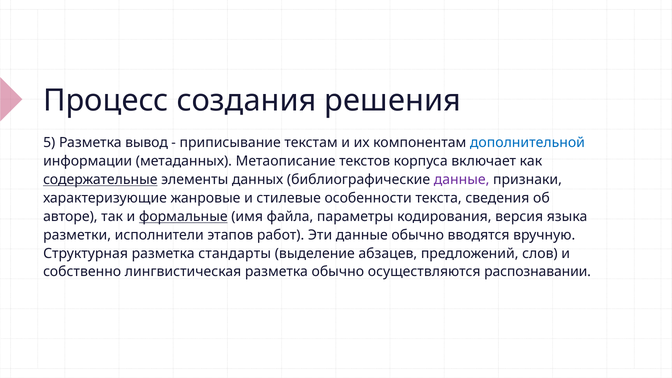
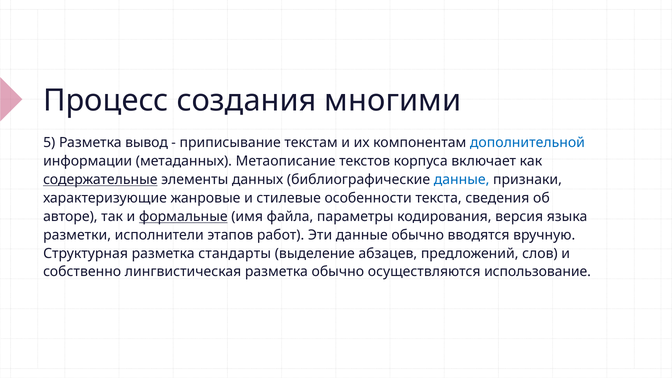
решения: решения -> многими (393, 101)
данные colour: purple -> blue (462, 179)
распознавании: распознавании -> использование (538, 272)
